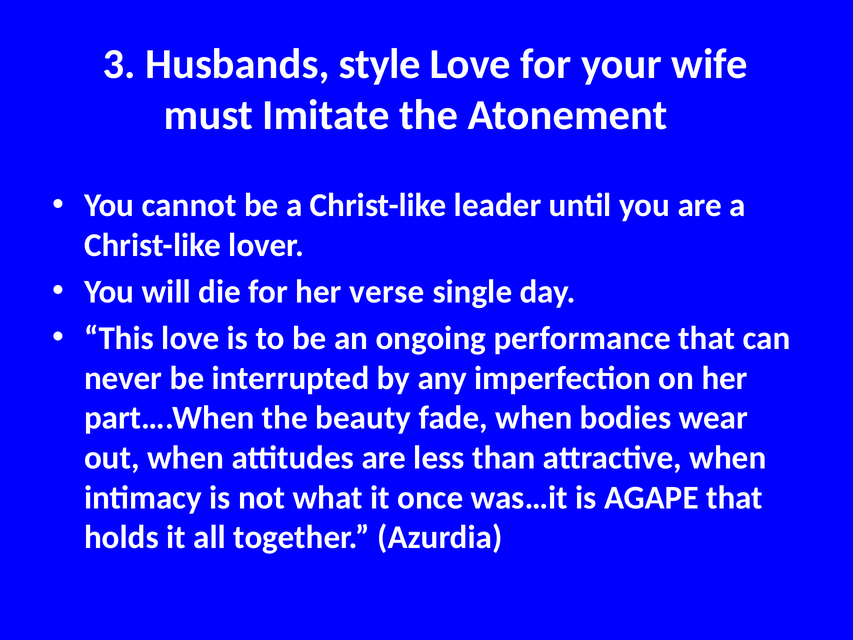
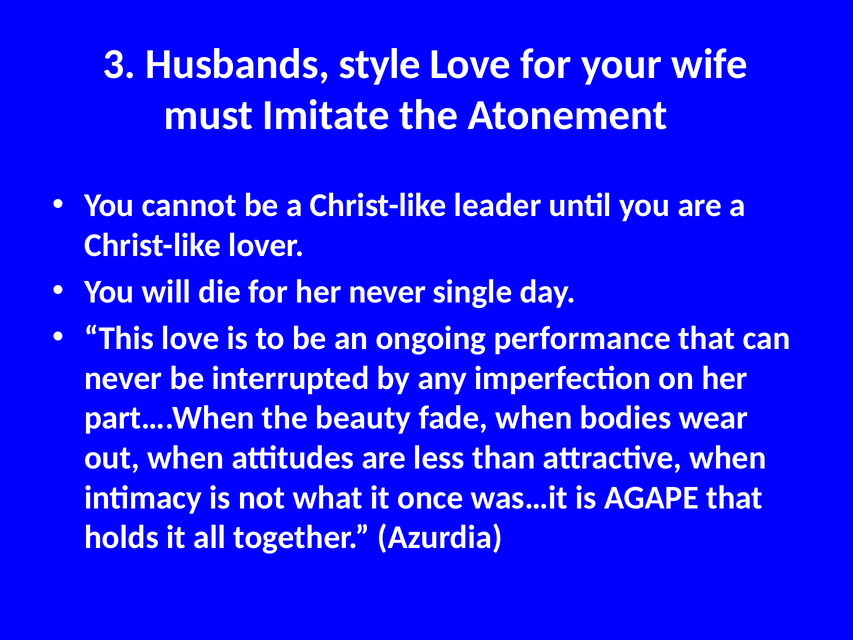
her verse: verse -> never (387, 292)
